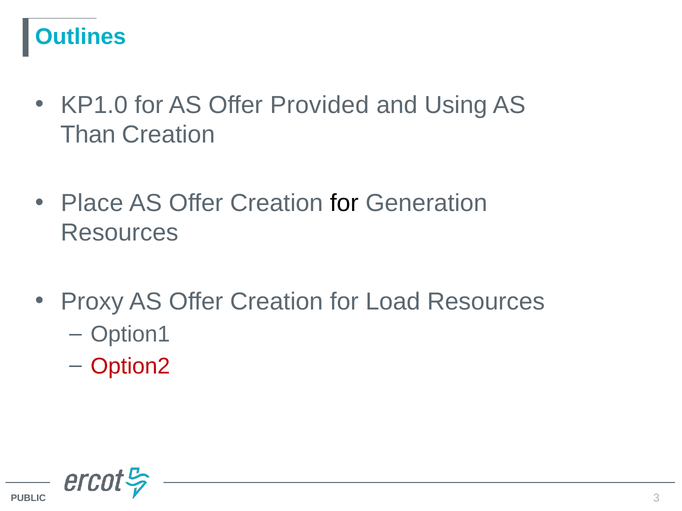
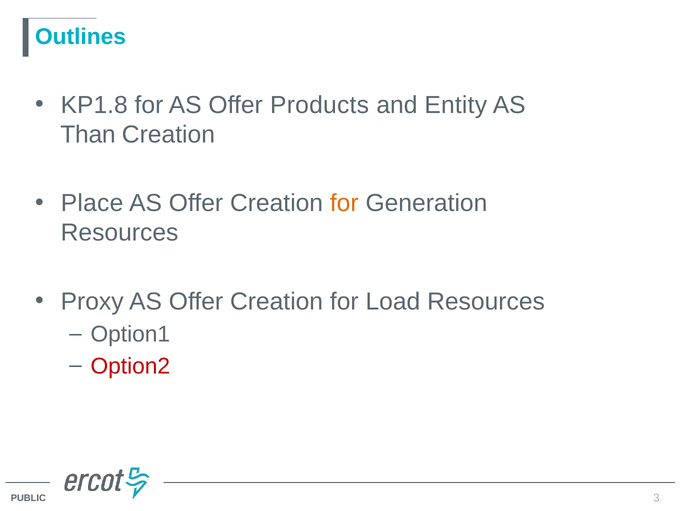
KP1.0: KP1.0 -> KP1.8 (94, 105)
Provided: Provided -> Products (320, 105)
Using: Using -> Entity (456, 105)
for colour: black -> orange (344, 204)
